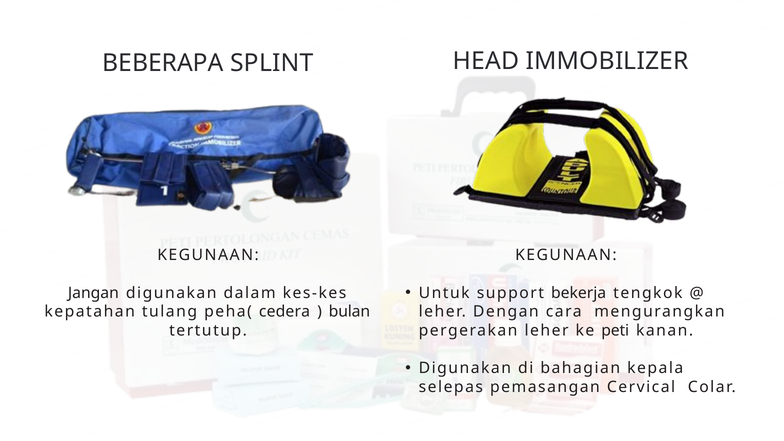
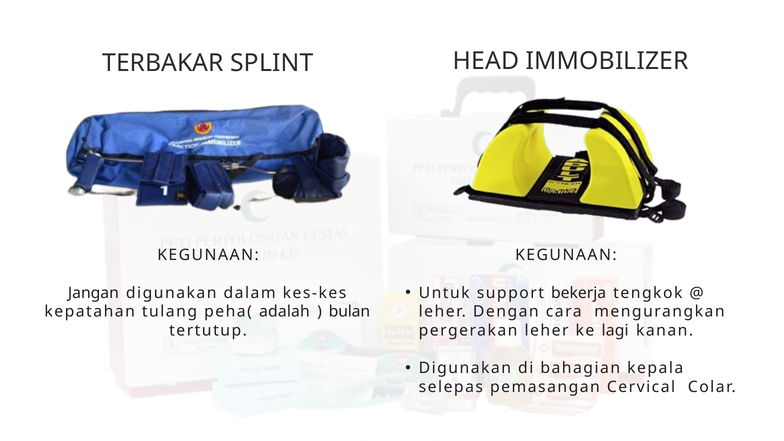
BEBERAPA: BEBERAPA -> TERBAKAR (163, 63)
cedera: cedera -> adalah (284, 312)
peti: peti -> lagi (615, 331)
